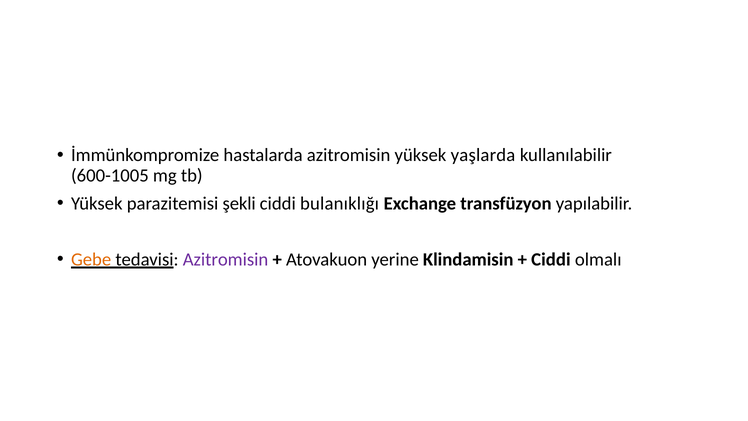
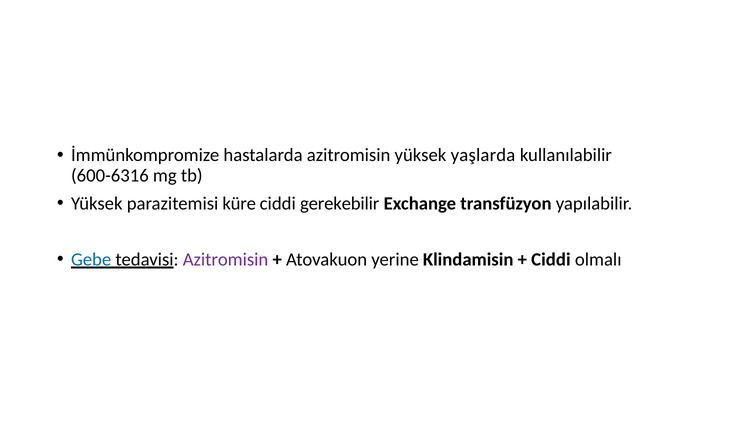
600-1005: 600-1005 -> 600-6316 (110, 175)
şekli: şekli -> küre (239, 203)
bulanıklığı: bulanıklığı -> gerekebilir (340, 203)
Gebe colour: orange -> blue (91, 259)
